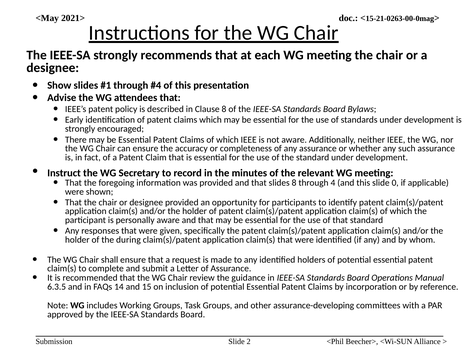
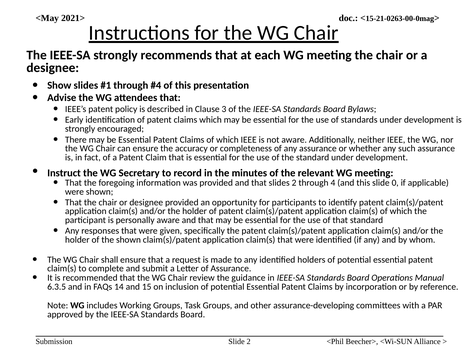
Clause 8: 8 -> 3 (224, 109)
slides 8: 8 -> 2 (294, 183)
the during: during -> shown (129, 240)
